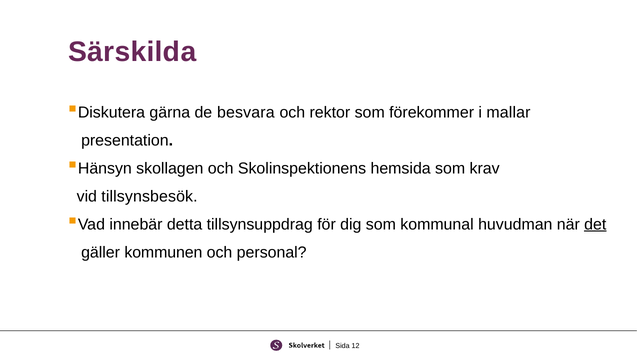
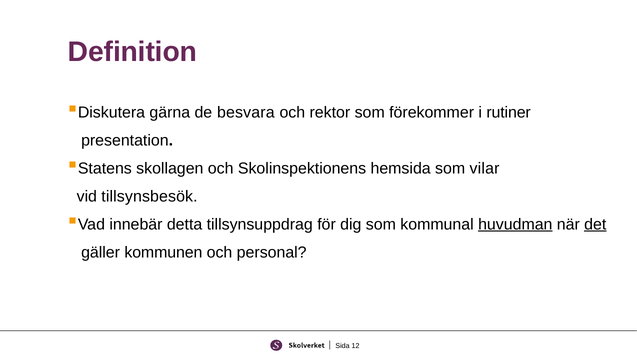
Särskilda: Särskilda -> Definition (132, 52)
mallar: mallar -> rutiner (509, 113)
Hänsyn: Hänsyn -> Statens (105, 169)
krav: krav -> vilar (485, 169)
huvudman underline: none -> present (515, 225)
